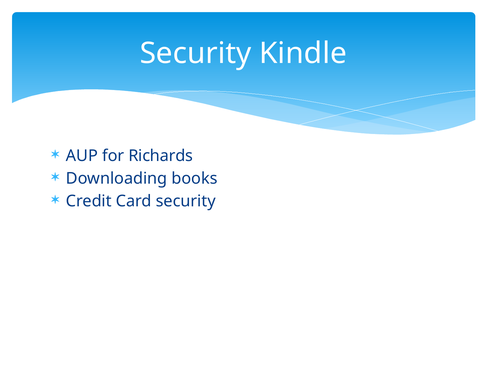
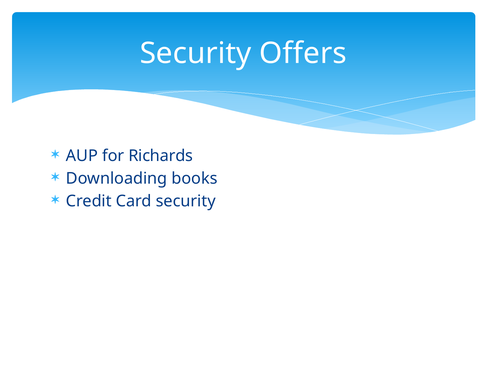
Kindle: Kindle -> Offers (303, 53)
